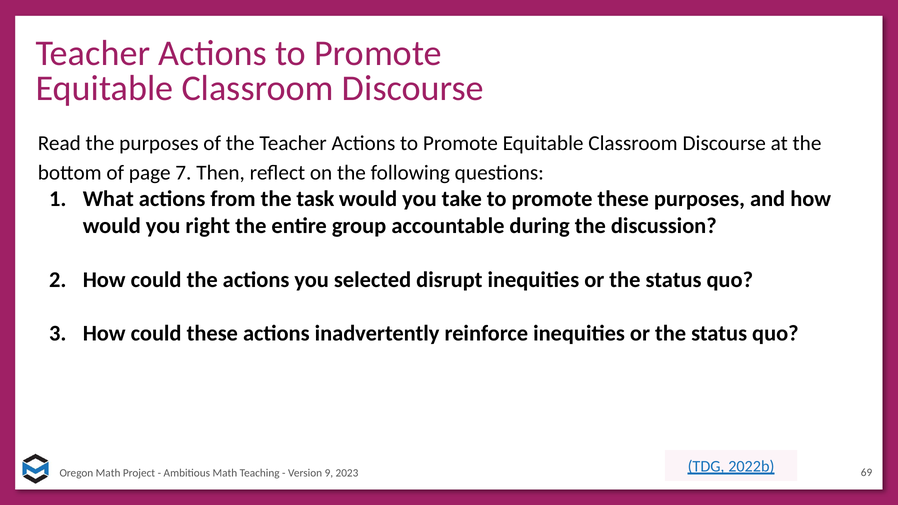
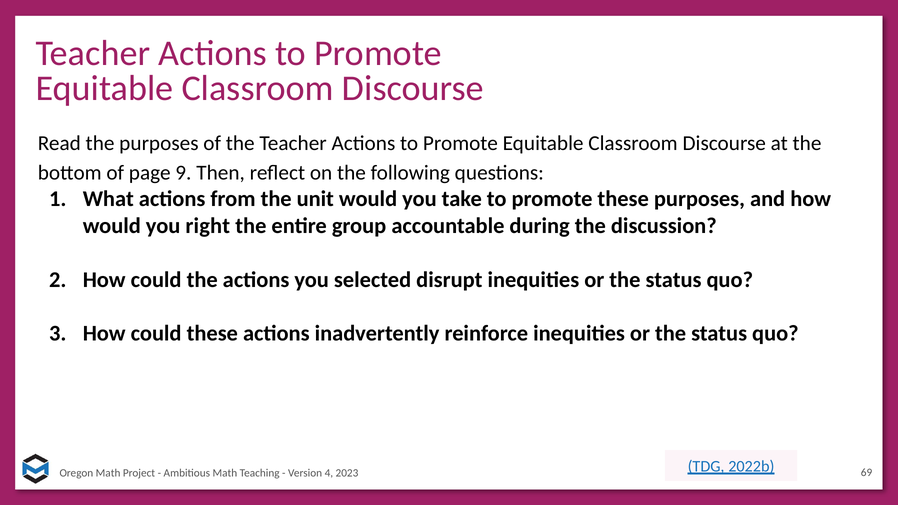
7: 7 -> 9 (183, 173)
task: task -> unit (315, 199)
9: 9 -> 4 (329, 473)
